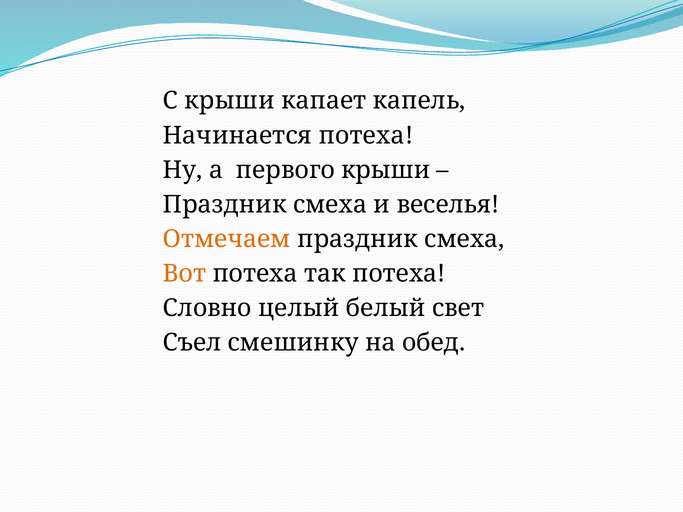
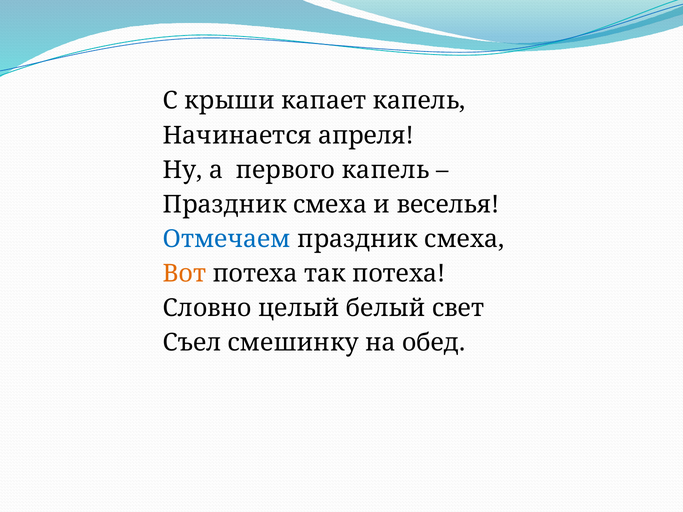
Начинается потеха: потеха -> апреля (366, 135)
первого крыши: крыши -> капель (385, 170)
Отмечаем colour: orange -> blue (227, 239)
